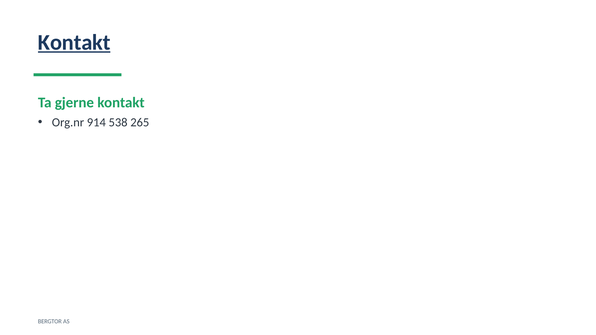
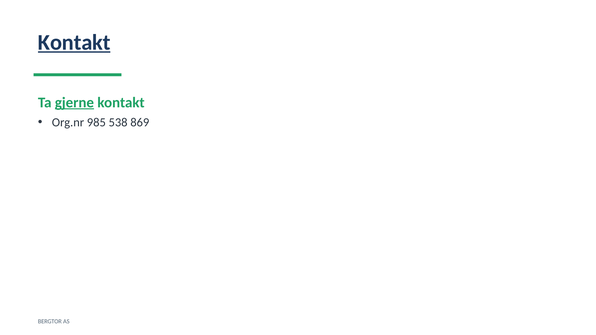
gjerne underline: none -> present (74, 103)
914: 914 -> 985 (96, 123)
265: 265 -> 869 (140, 123)
